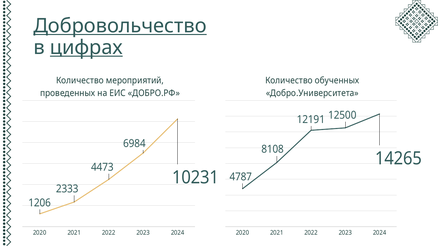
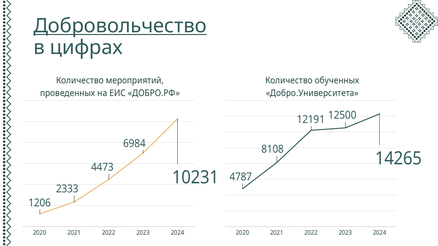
цифрах underline: present -> none (86, 48)
